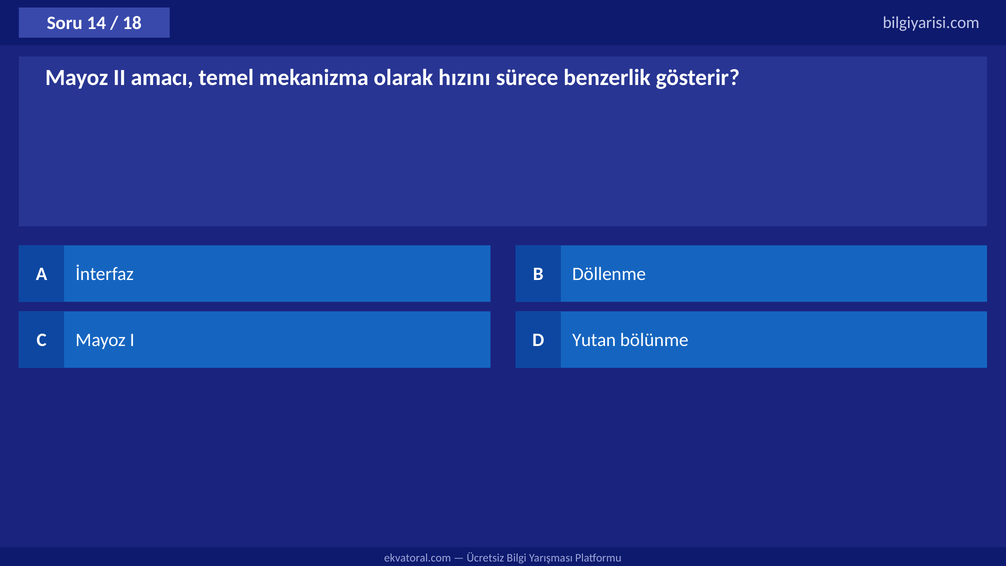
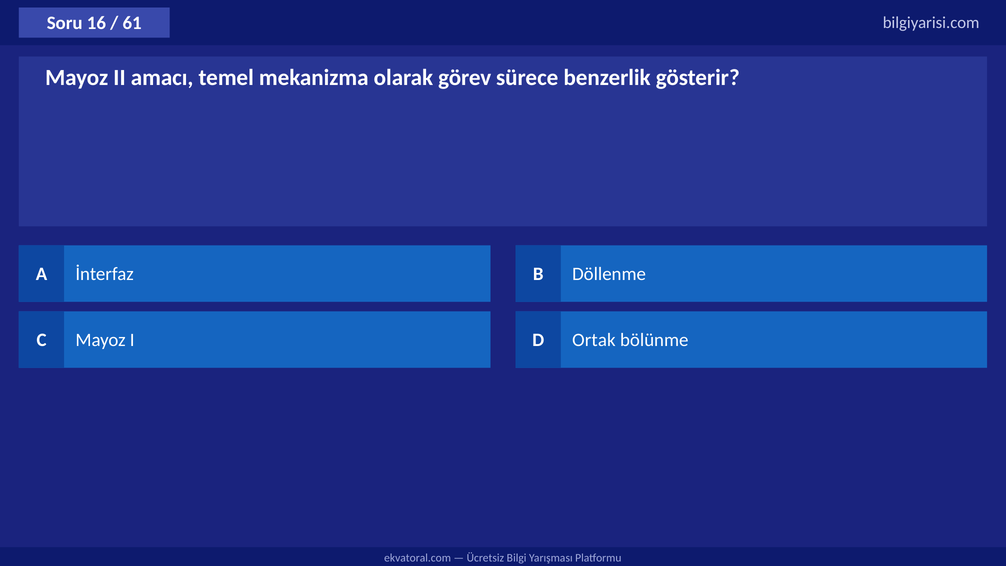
14: 14 -> 16 (96, 23)
18: 18 -> 61 (132, 23)
hızını: hızını -> görev (465, 77)
Yutan: Yutan -> Ortak (594, 340)
